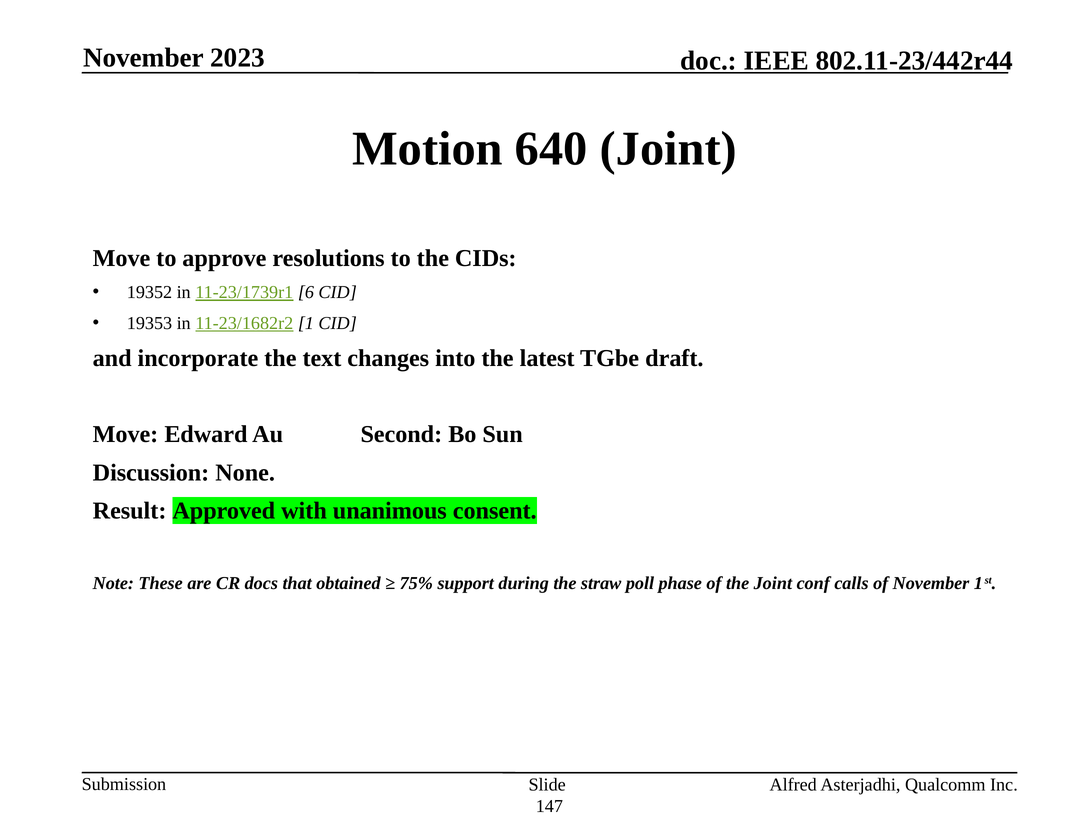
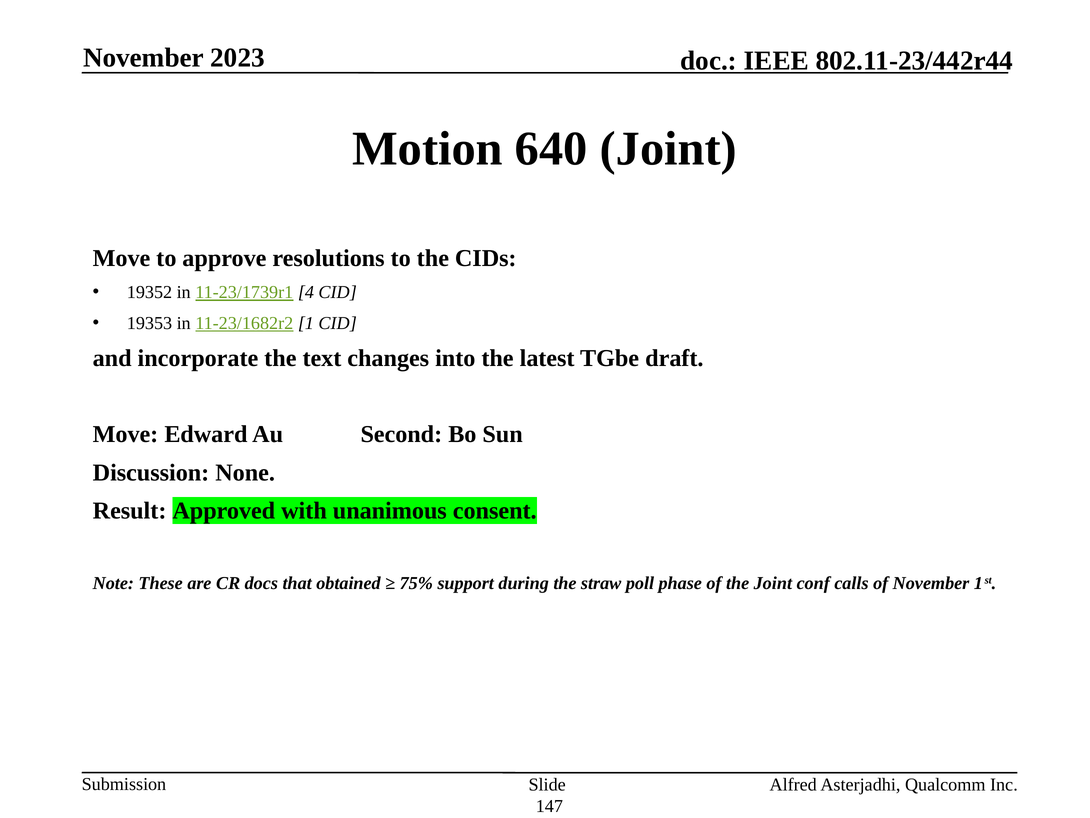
6: 6 -> 4 (306, 292)
